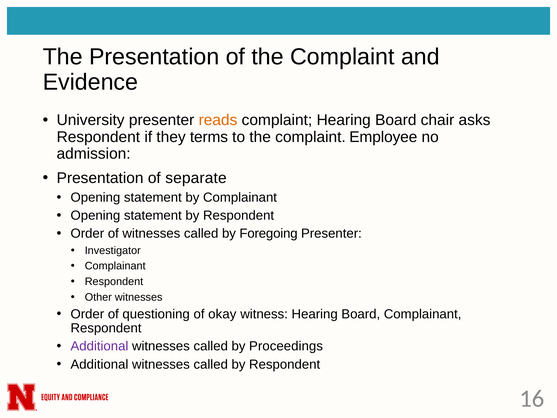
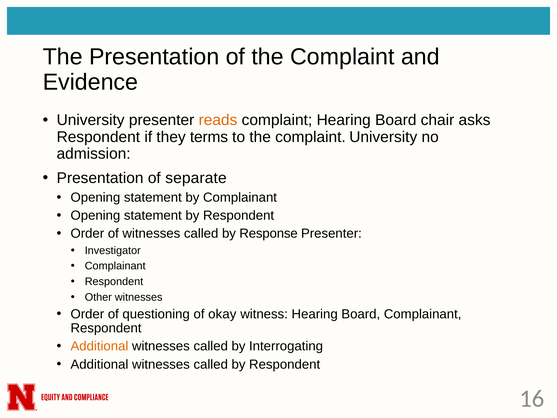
complaint Employee: Employee -> University (383, 137)
Foregoing: Foregoing -> Response (269, 233)
Additional colour: purple -> orange (99, 346)
Proceedings: Proceedings -> Interrogating (286, 346)
